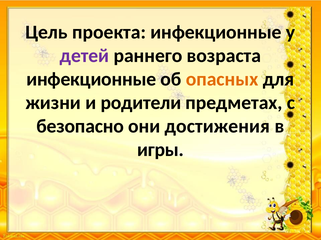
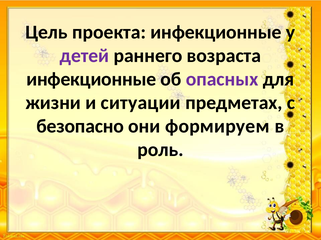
опасных colour: orange -> purple (222, 79)
родители: родители -> ситуации (141, 103)
достижения: достижения -> формируем (217, 127)
игры: игры -> роль (161, 150)
